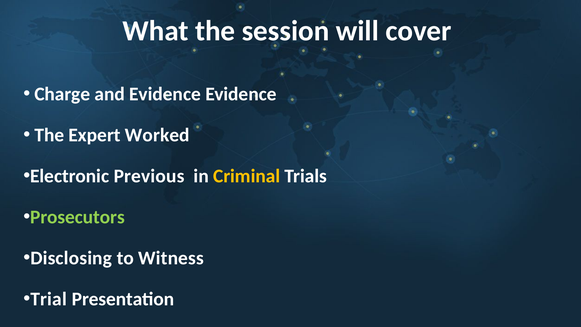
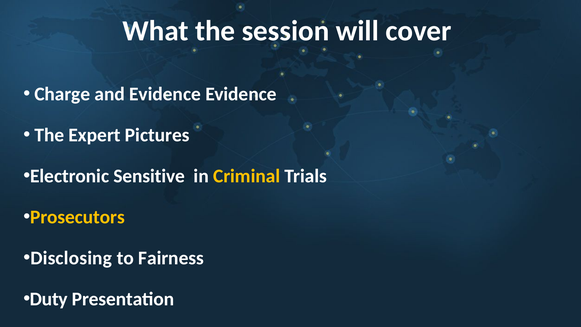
Worked: Worked -> Pictures (157, 135)
Previous: Previous -> Sensitive (149, 176)
Prosecutors colour: light green -> yellow (77, 217)
Witness: Witness -> Fairness (171, 258)
Trial: Trial -> Duty (49, 299)
